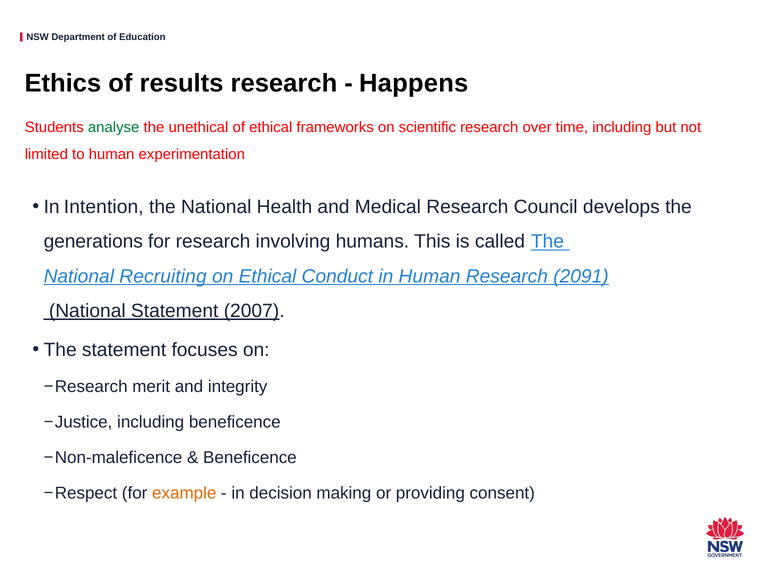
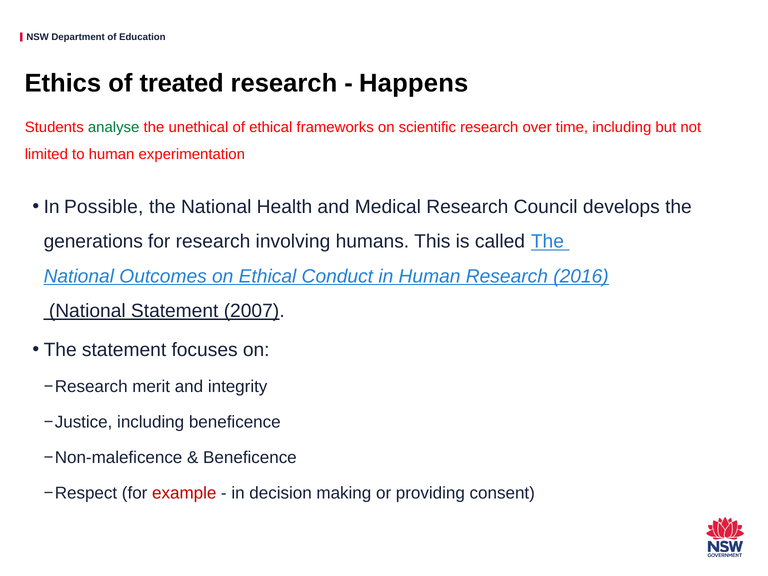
results: results -> treated (182, 84)
Intention: Intention -> Possible (104, 207)
Recruiting: Recruiting -> Outcomes (163, 276)
2091: 2091 -> 2016 (581, 276)
example colour: orange -> red (184, 493)
